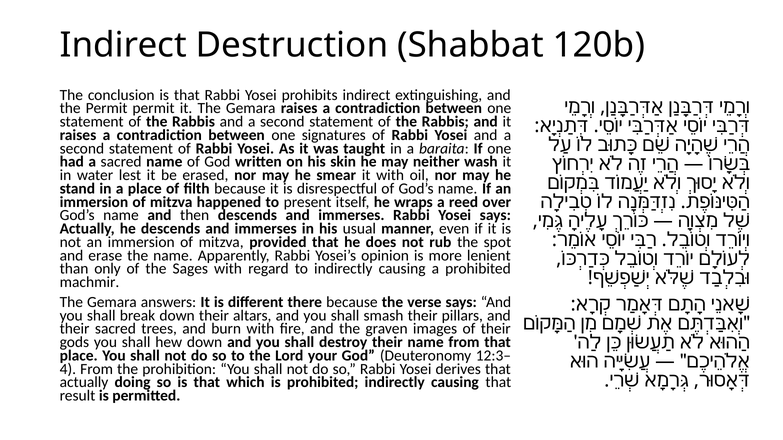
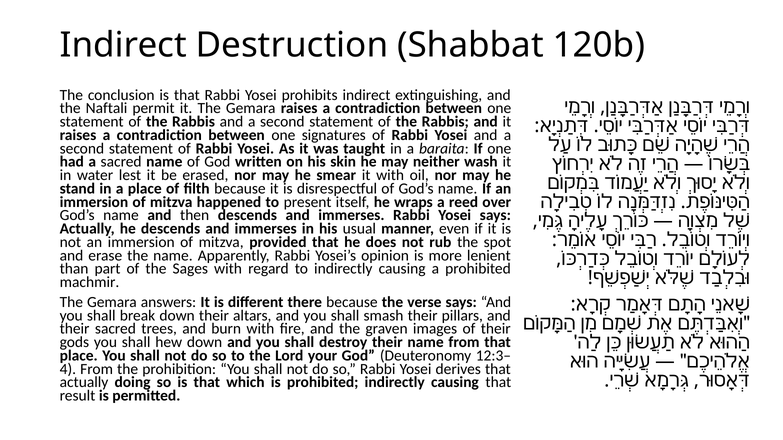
the Permit: Permit -> Naftali (107, 108)
only: only -> part (108, 269)
